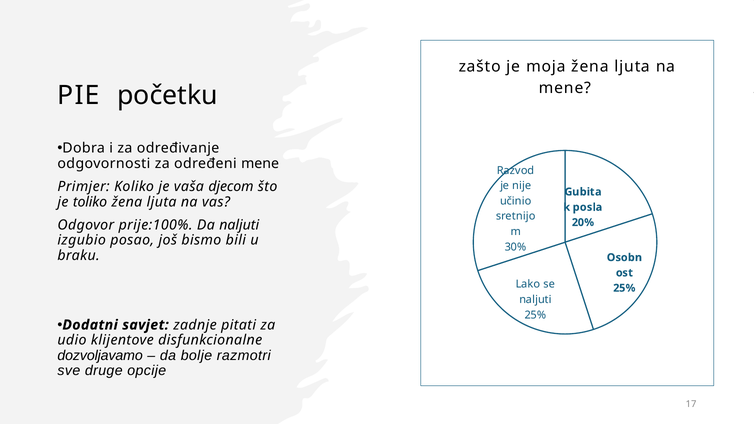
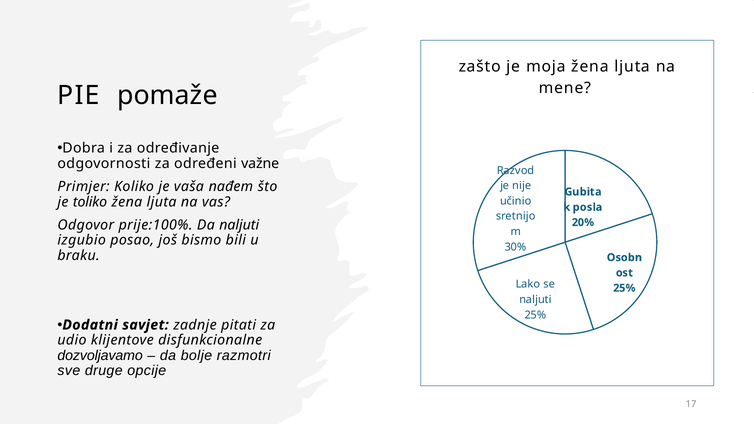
početku: početku -> pomaže (167, 95)
određeni mene: mene -> važne (260, 164)
djecom: djecom -> nađem (231, 187)
